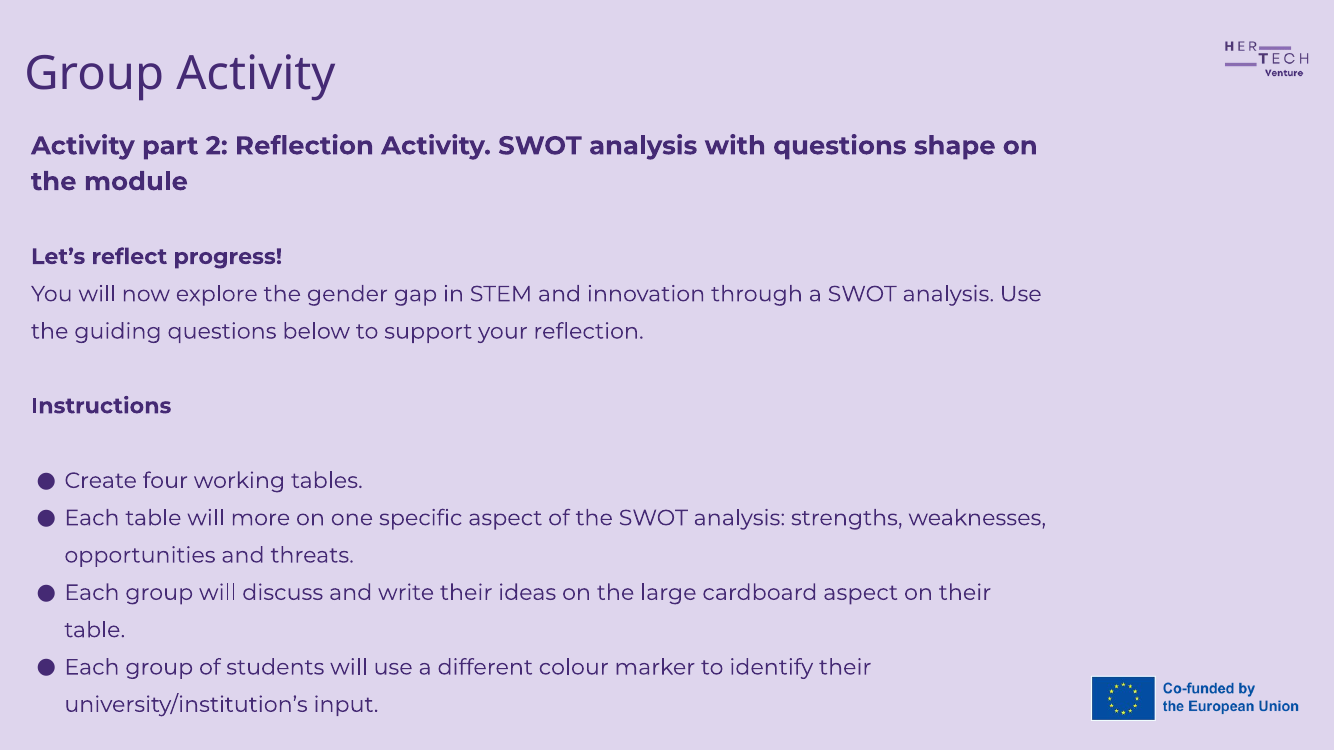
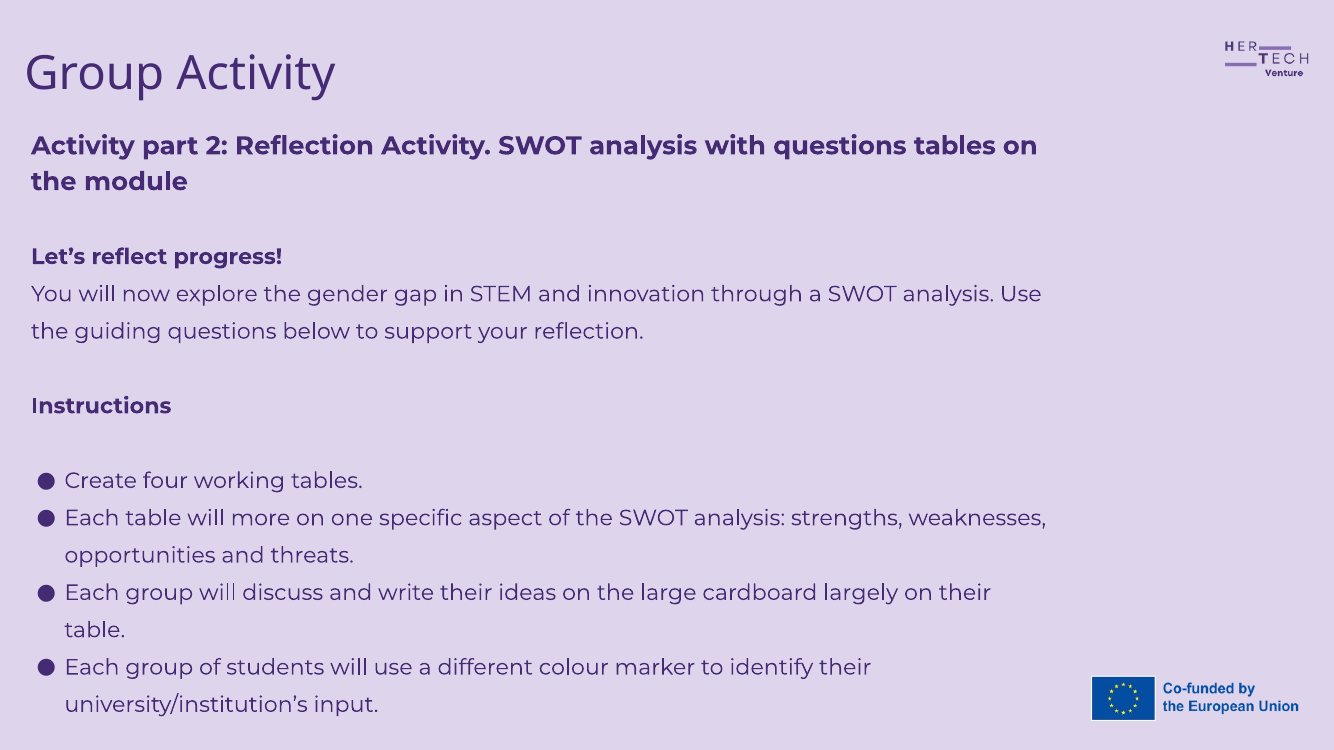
questions shape: shape -> tables (955, 146)
cardboard aspect: aspect -> largely (861, 593)
